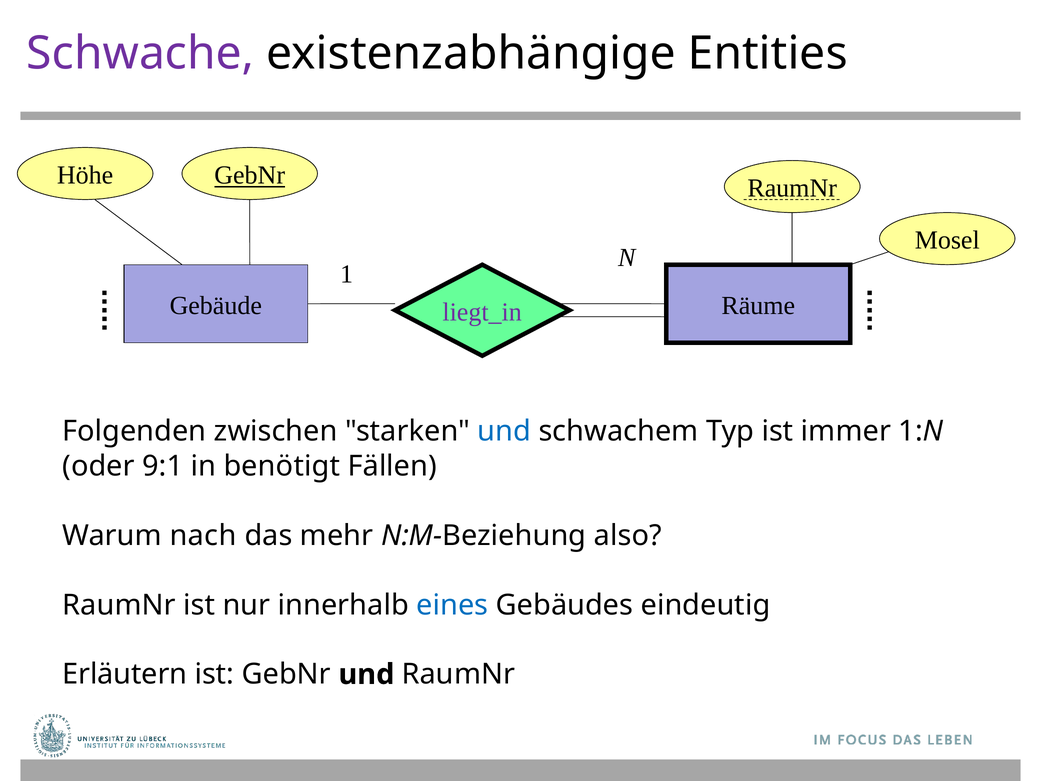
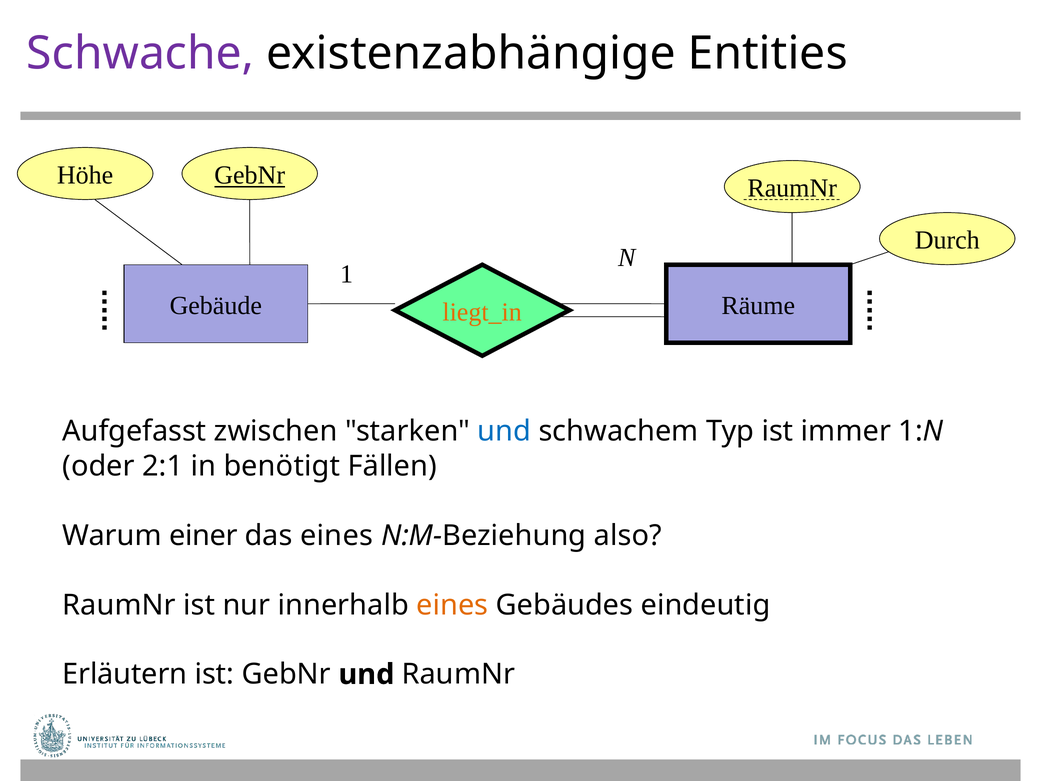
Mosel: Mosel -> Durch (947, 240)
liegt_in colour: purple -> orange (482, 312)
Folgenden: Folgenden -> Aufgefasst (134, 431)
9:1: 9:1 -> 2:1 (163, 466)
nach: nach -> einer (203, 535)
das mehr: mehr -> eines (337, 535)
eines colour: blue -> orange (452, 605)
